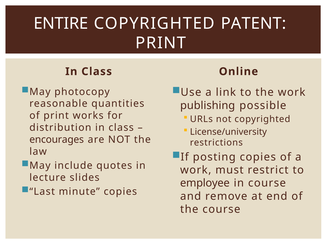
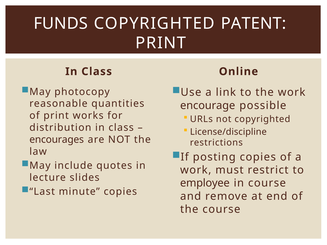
ENTIRE: ENTIRE -> FUNDS (61, 23)
publishing: publishing -> encourage (208, 106)
License/university: License/university -> License/discipline (228, 132)
